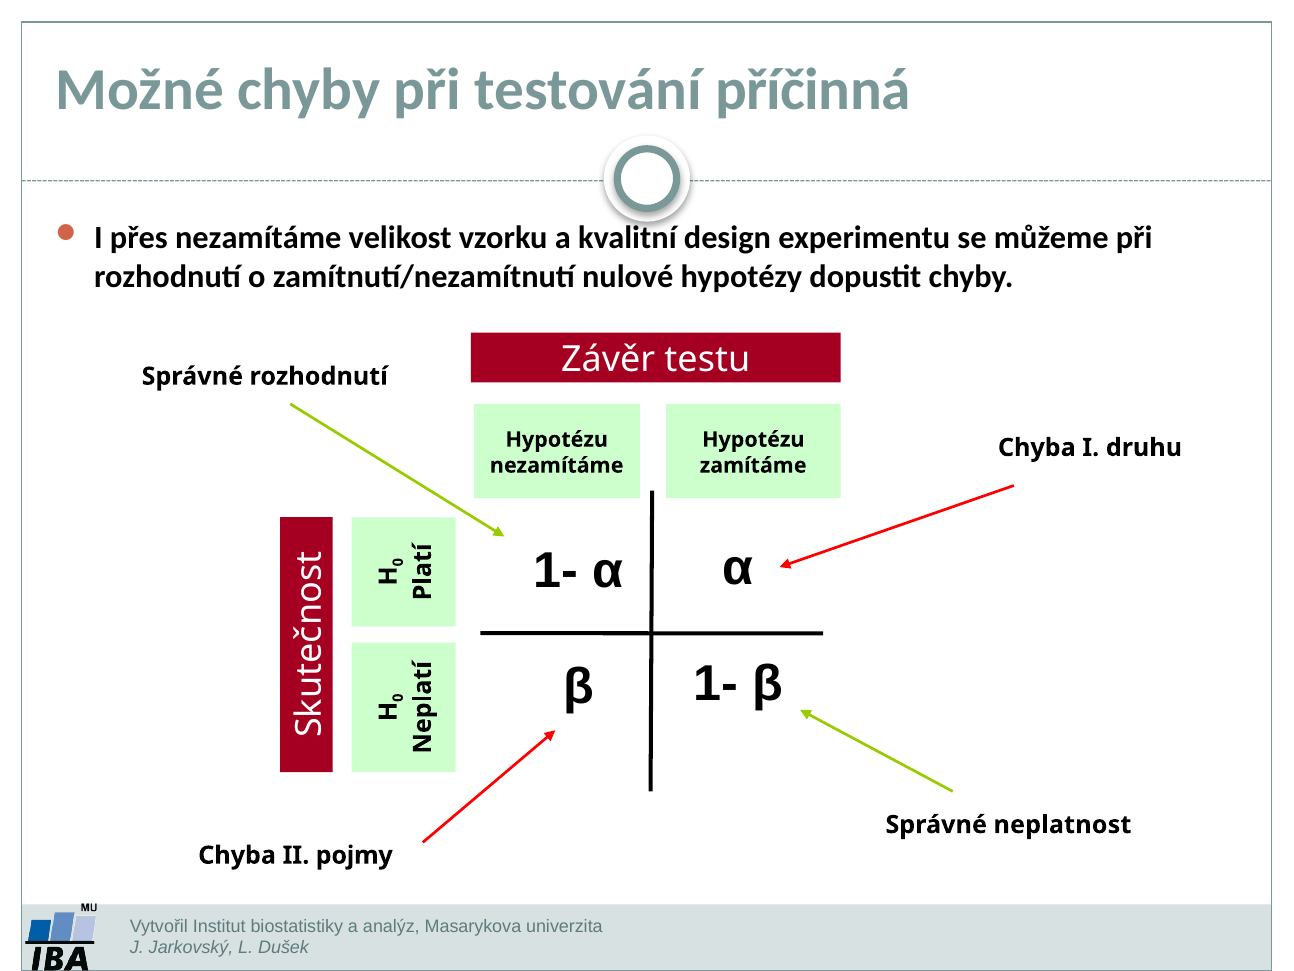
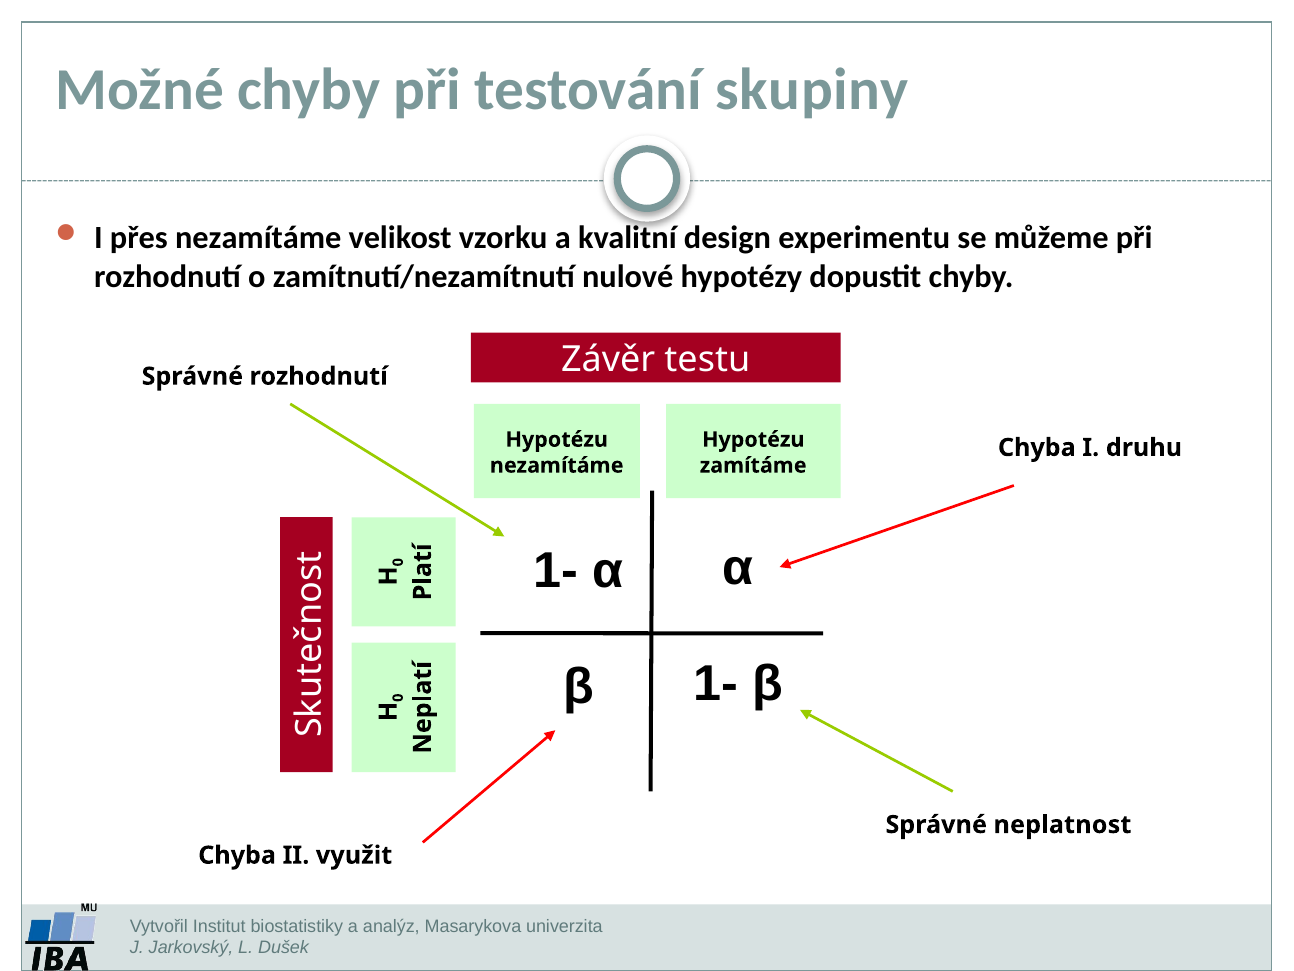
příčinná: příčinná -> skupiny (812, 90)
pojmy: pojmy -> využit (354, 855)
